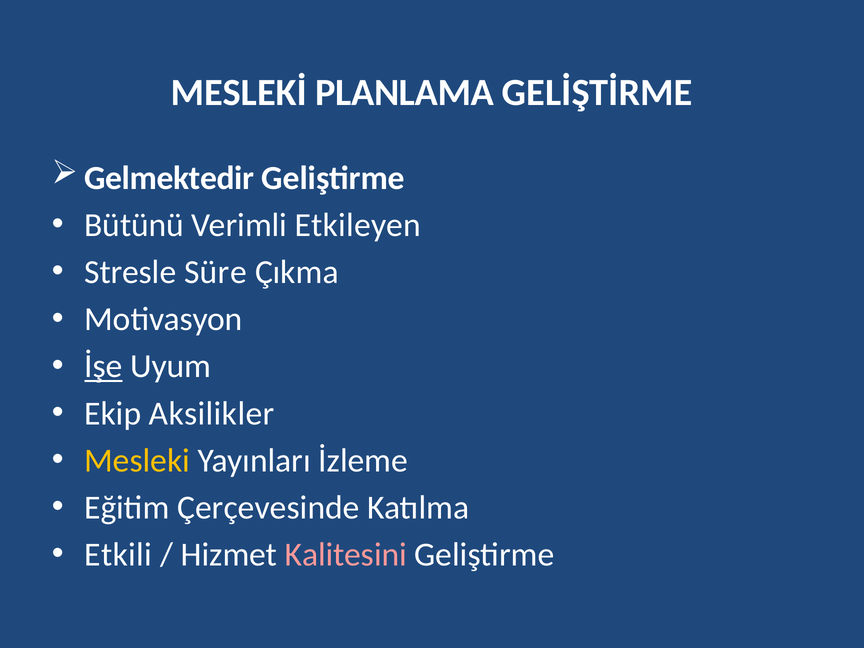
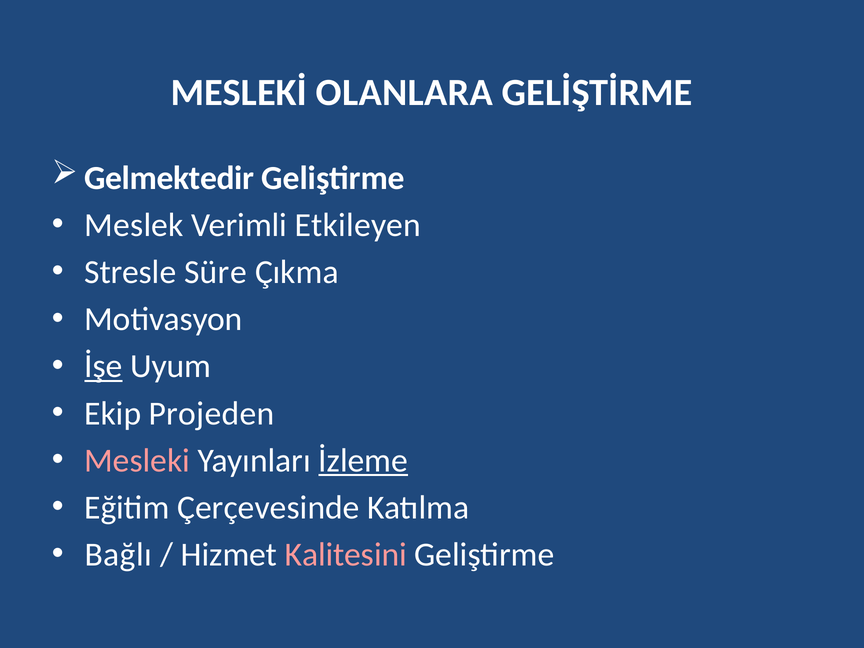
PLANLAMA: PLANLAMA -> OLANLARA (404, 93)
Bütünü: Bütünü -> Meslek (134, 225)
Aksilikler: Aksilikler -> Projeden (212, 413)
Mesleki colour: yellow -> pink (137, 461)
İzleme underline: none -> present (363, 461)
Etkili: Etkili -> Bağlı (118, 555)
